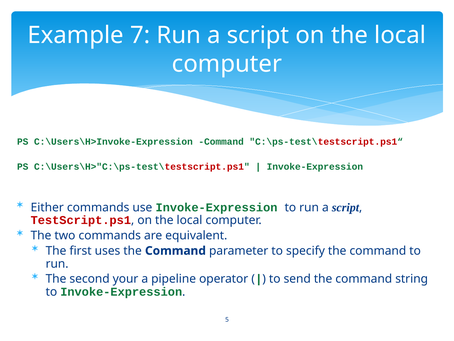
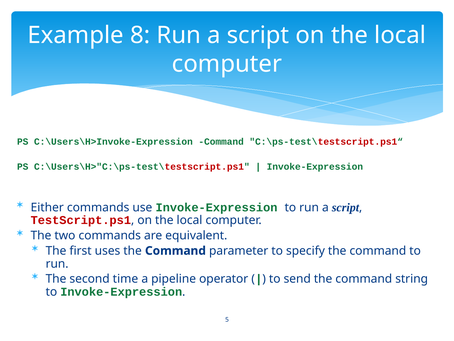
7: 7 -> 8 (140, 35)
your: your -> time (125, 279)
